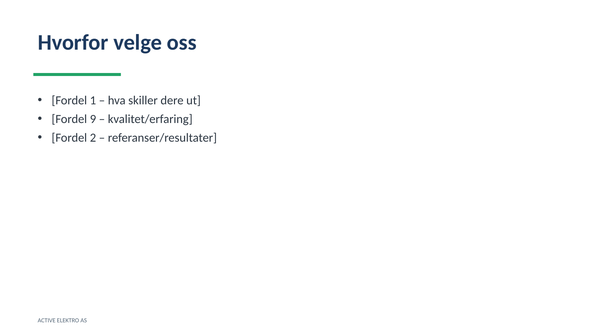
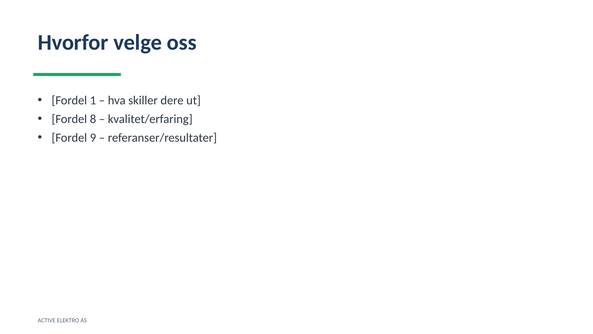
9: 9 -> 8 (93, 119)
2: 2 -> 9 (93, 138)
